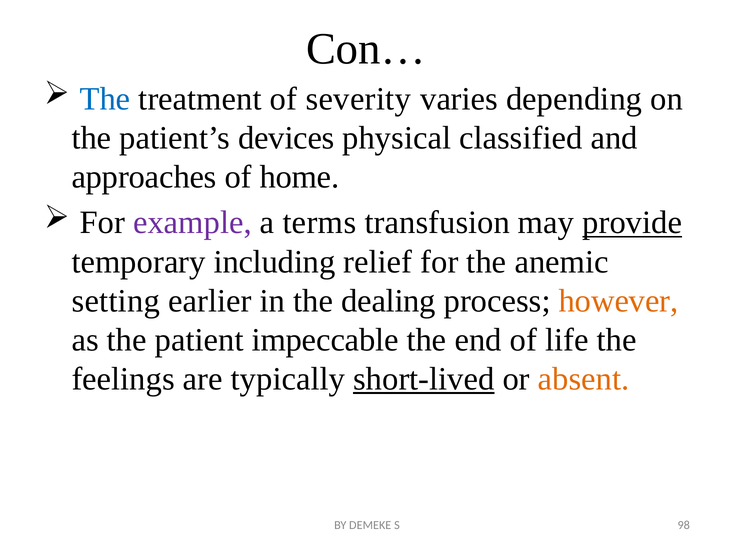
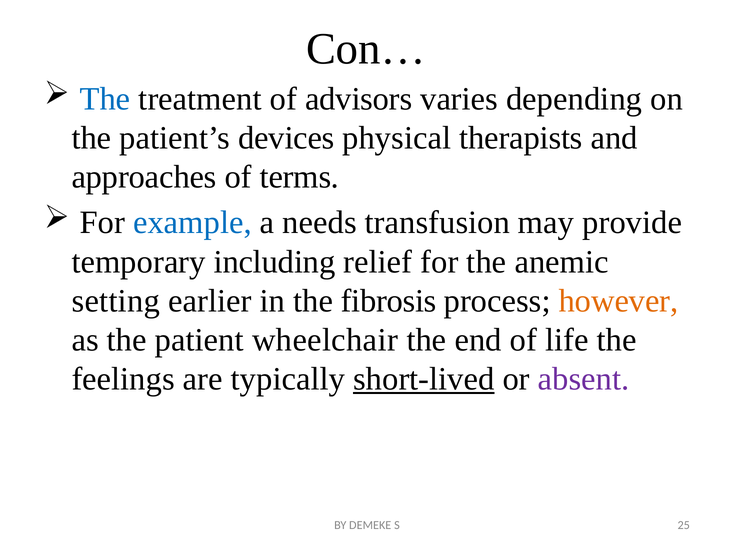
severity: severity -> advisors (359, 99)
classified: classified -> therapists (521, 138)
home: home -> terms (300, 177)
example colour: purple -> blue (192, 223)
terms: terms -> needs (320, 223)
provide underline: present -> none (632, 223)
dealing: dealing -> fibrosis (389, 301)
impeccable: impeccable -> wheelchair (325, 340)
absent colour: orange -> purple (584, 380)
98: 98 -> 25 (684, 526)
